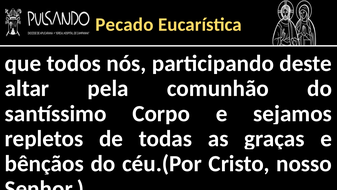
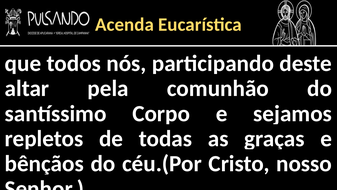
Pecado: Pecado -> Acenda (125, 25)
